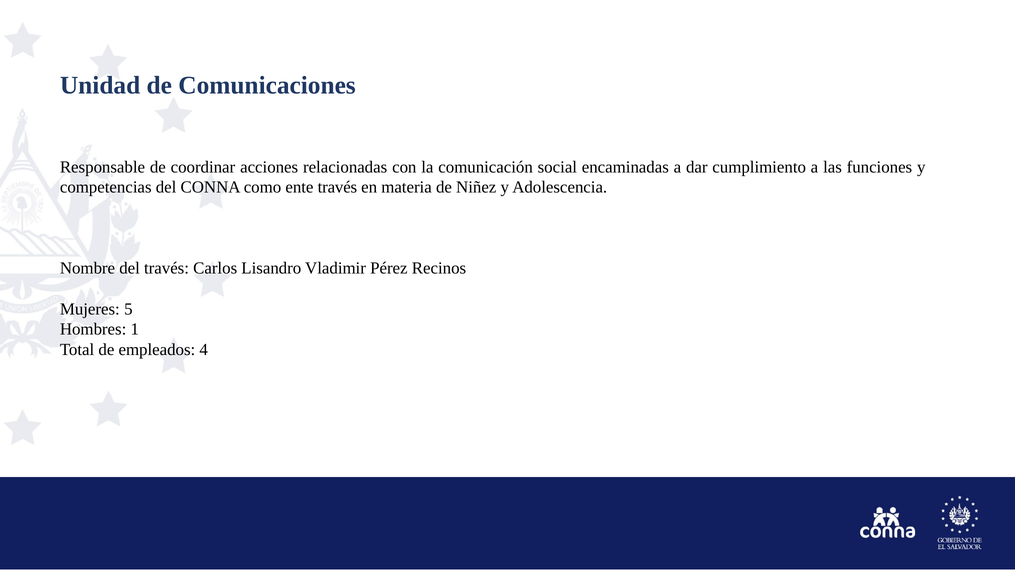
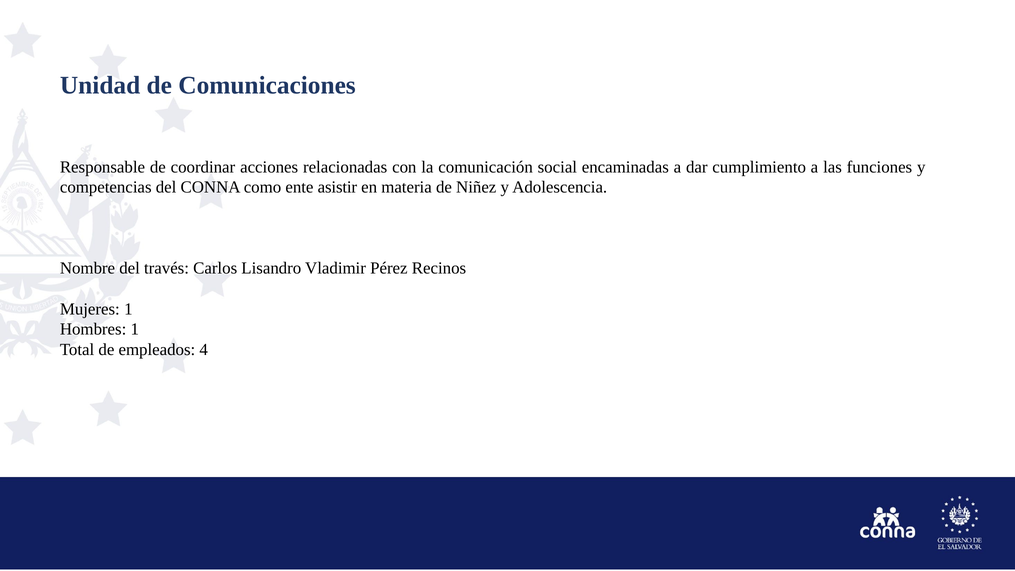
ente través: través -> asistir (337, 187)
Mujeres 5: 5 -> 1 (128, 309)
